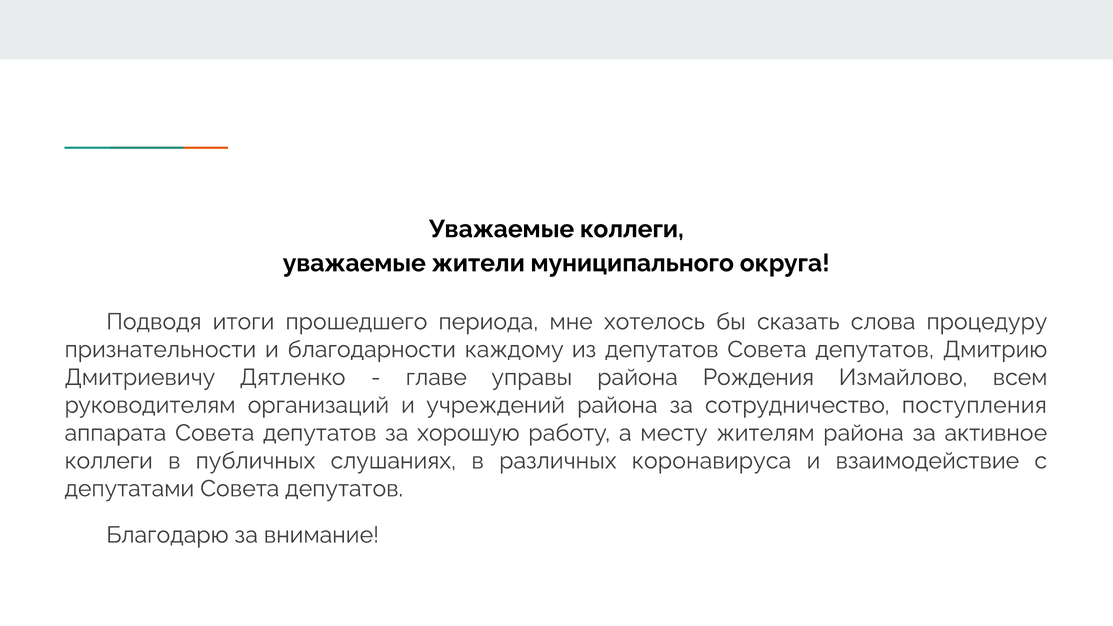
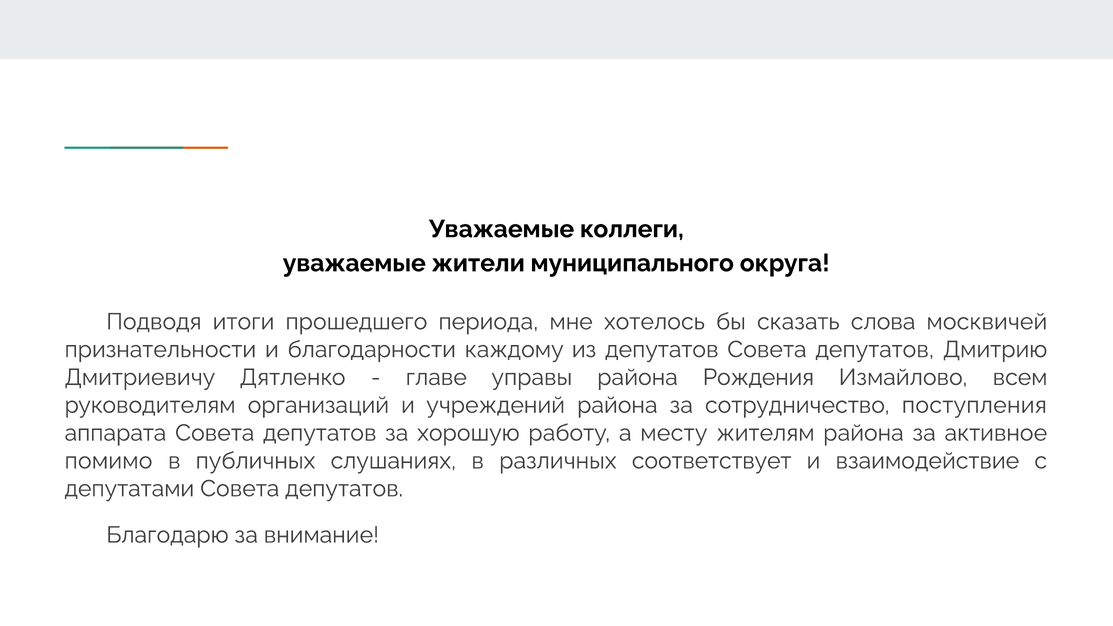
процедуру: процедуру -> москвичей (987, 322)
коллеги: коллеги -> помимо (109, 461)
коронавируса: коронавируса -> соответствует (712, 461)
